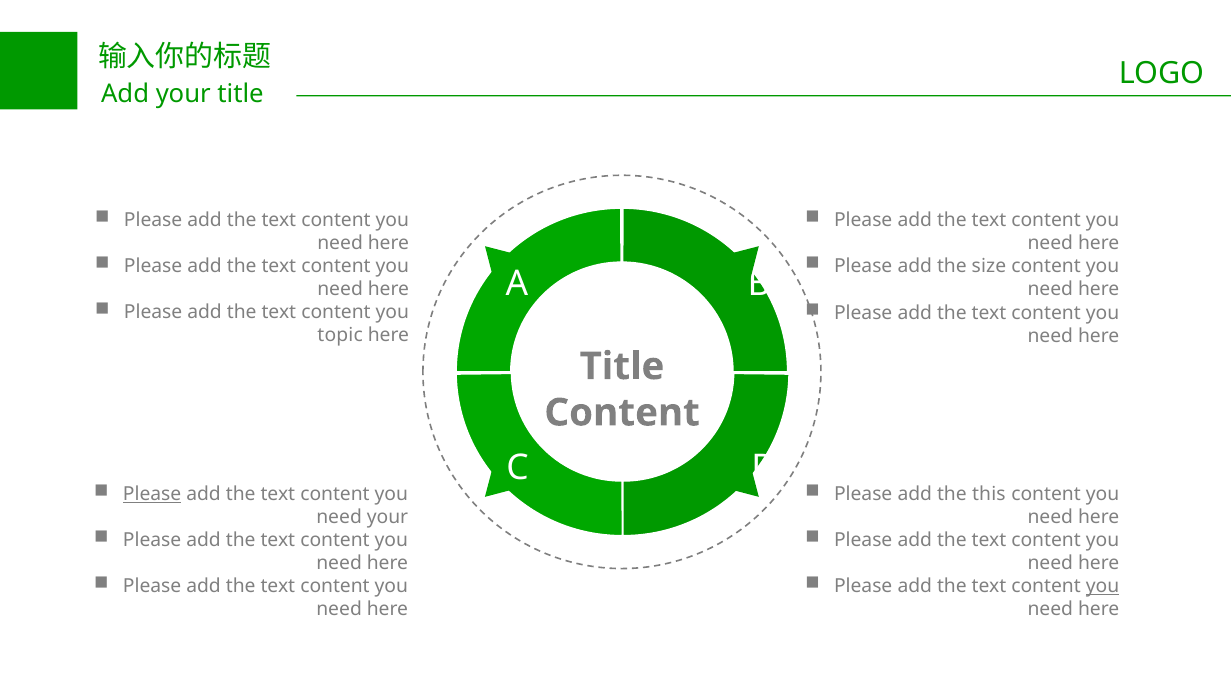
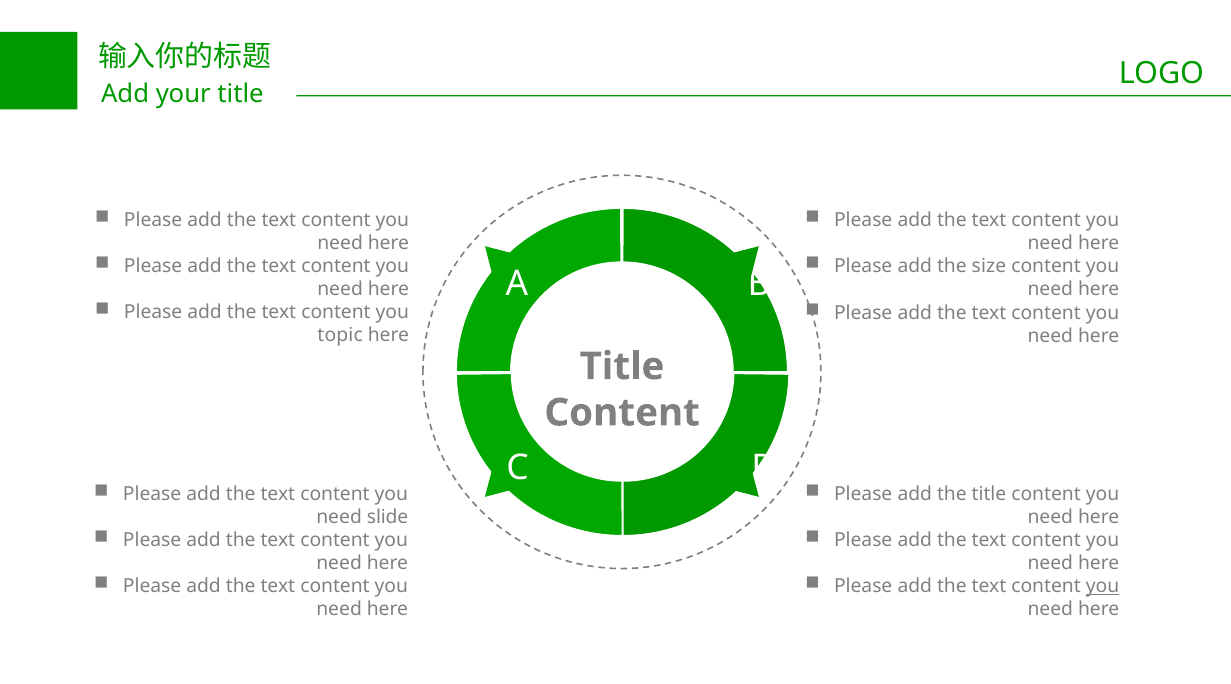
Please underline: present -> none (152, 494)
the this: this -> title (989, 494)
need your: your -> slide (388, 517)
